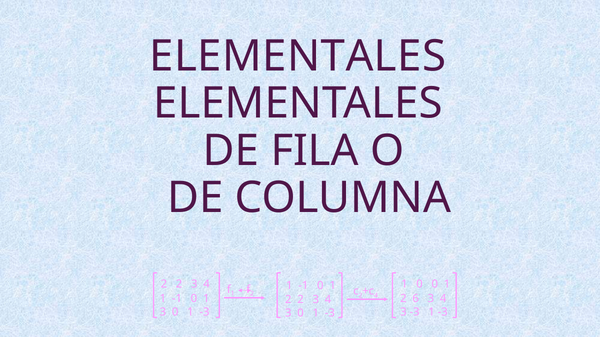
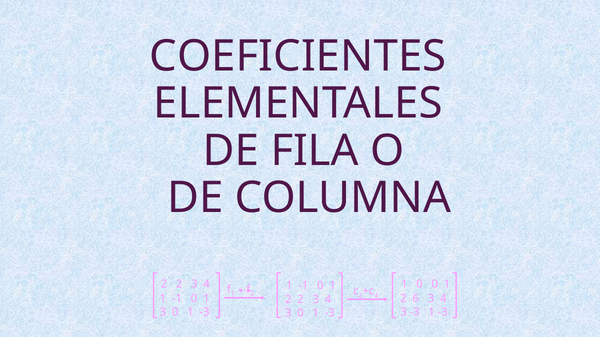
ELEMENTALES: ELEMENTALES -> COEFICIENTES (298, 56)
